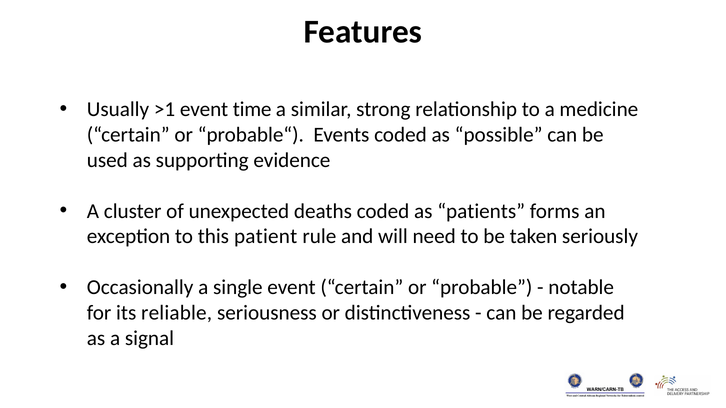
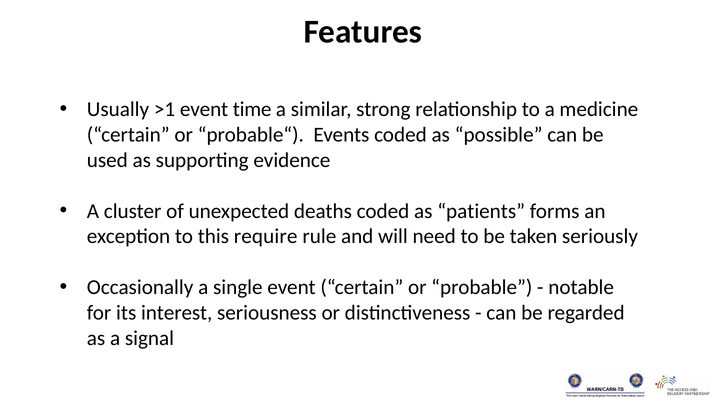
patient: patient -> require (266, 237)
reliable: reliable -> interest (177, 313)
